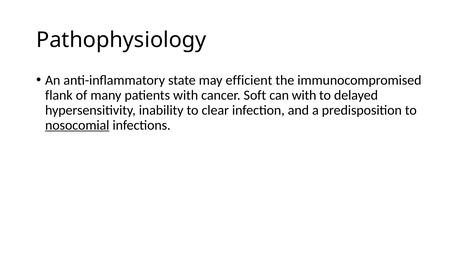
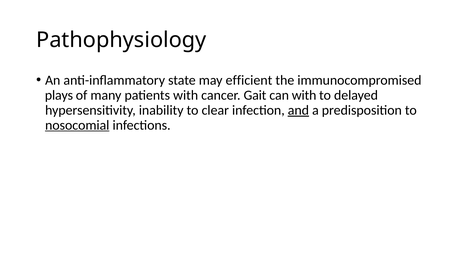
flank: flank -> plays (59, 95)
Soft: Soft -> Gait (255, 95)
and underline: none -> present (298, 110)
